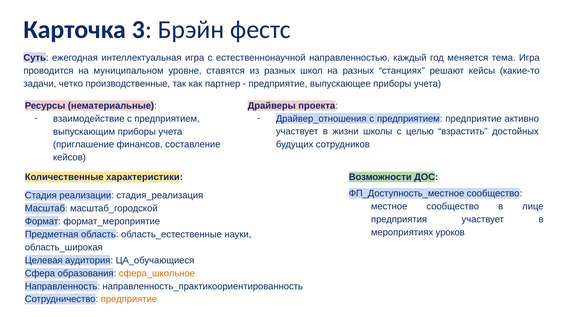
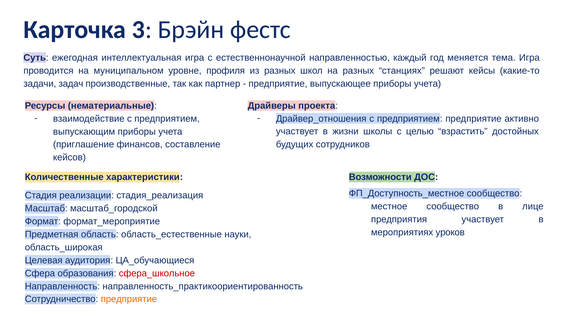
ставятся: ставятся -> профиля (226, 71)
четко: четко -> задач (71, 84)
сфера_школьное colour: orange -> red (157, 274)
